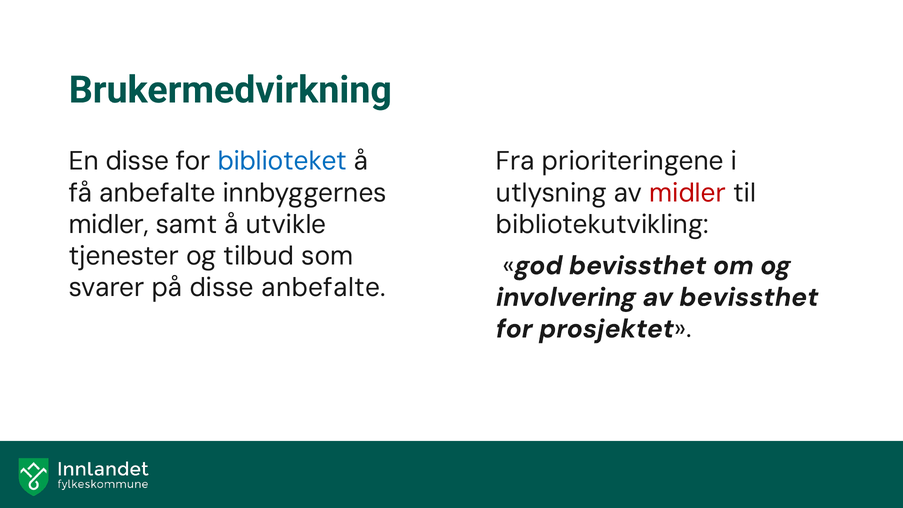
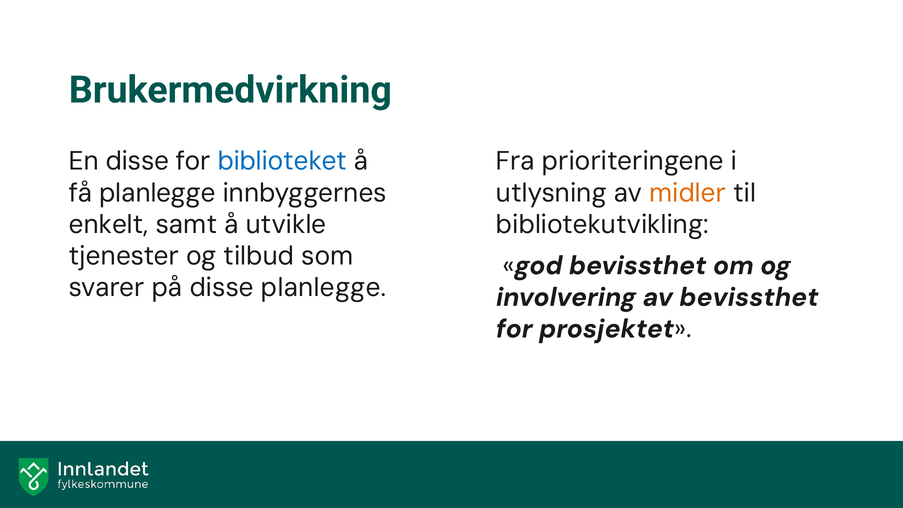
få anbefalte: anbefalte -> planlegge (158, 193)
midler colour: red -> orange (688, 193)
midler: midler -> enkelt (109, 224)
disse anbefalte: anbefalte -> planlegge (324, 288)
